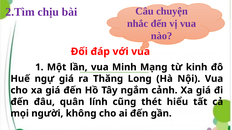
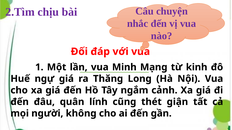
hiểu: hiểu -> giận (177, 102)
